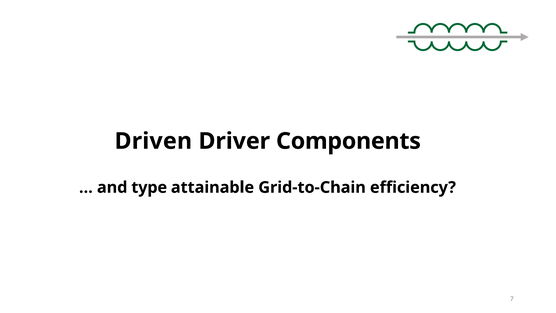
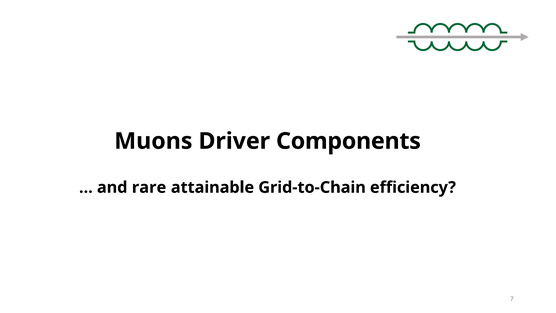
Driven: Driven -> Muons (153, 141)
type: type -> rare (149, 187)
